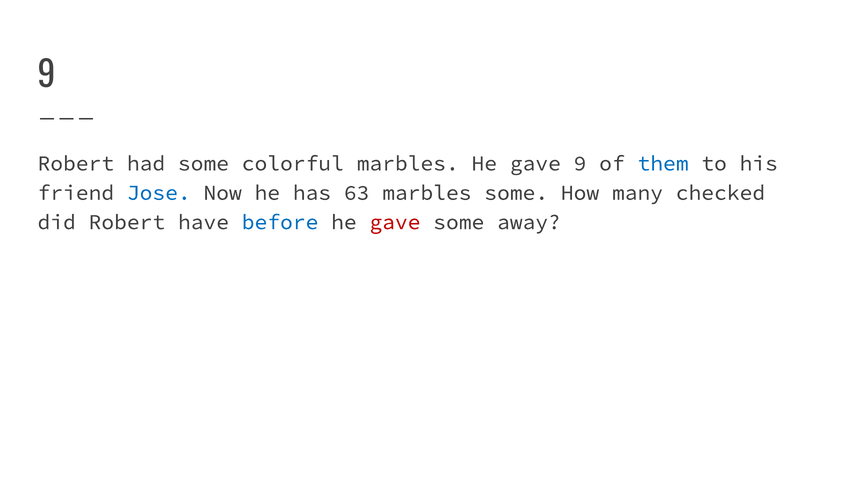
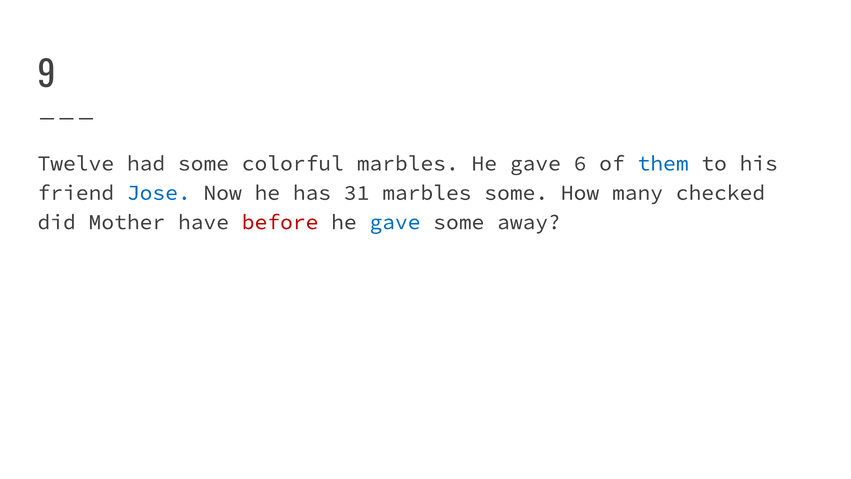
Robert: Robert -> Twelve (76, 163)
gave 9: 9 -> 6 (580, 163)
63: 63 -> 31 (357, 193)
did Robert: Robert -> Mother (127, 222)
before colour: blue -> red (280, 222)
gave colour: red -> blue (395, 222)
